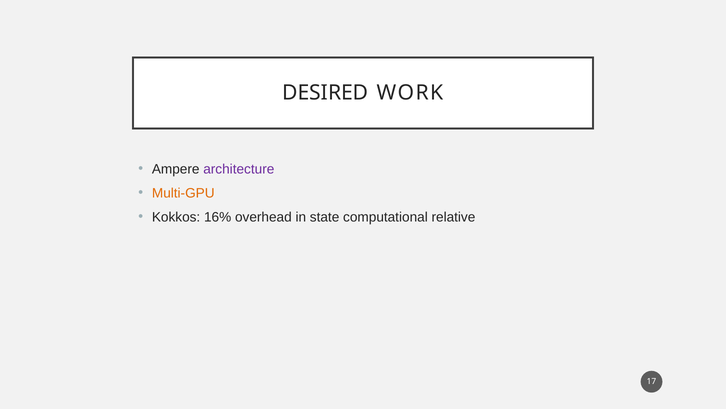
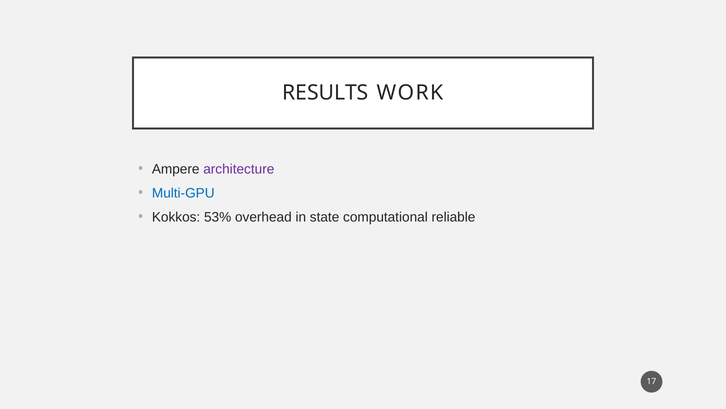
DESIRED: DESIRED -> RESULTS (325, 93)
Multi-GPU colour: orange -> blue (183, 193)
16%: 16% -> 53% (218, 217)
relative: relative -> reliable (453, 217)
